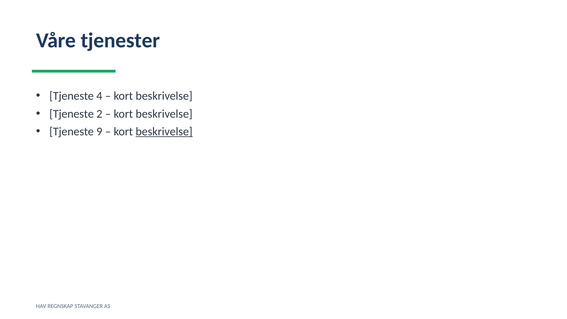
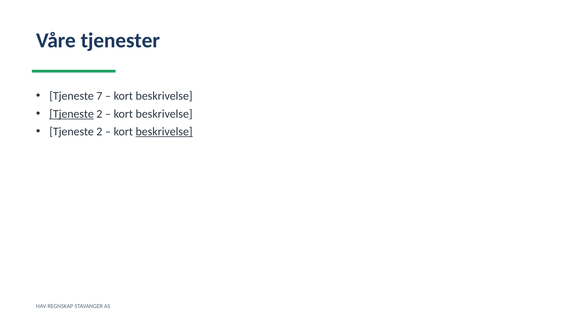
4: 4 -> 7 (99, 96)
Tjeneste underline: none -> present (72, 114)
9: 9 -> 2 (99, 131)
